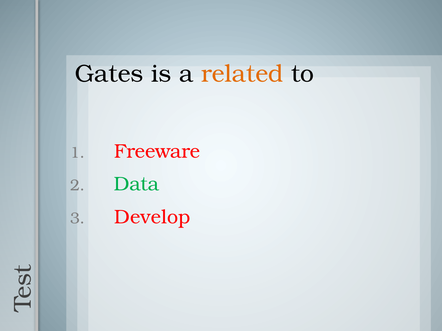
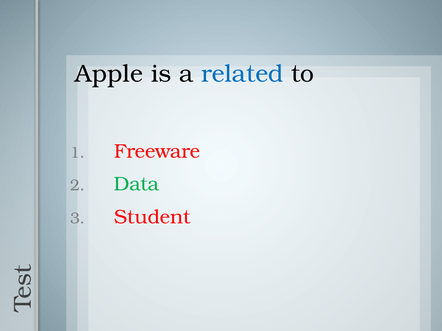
Gates: Gates -> Apple (109, 74)
related colour: orange -> blue (242, 74)
Develop: Develop -> Student (152, 217)
